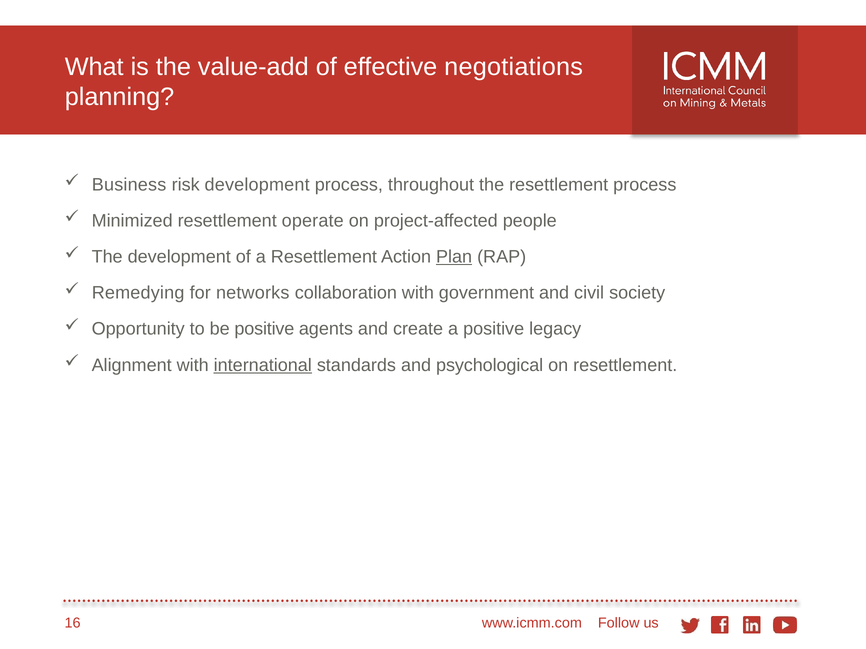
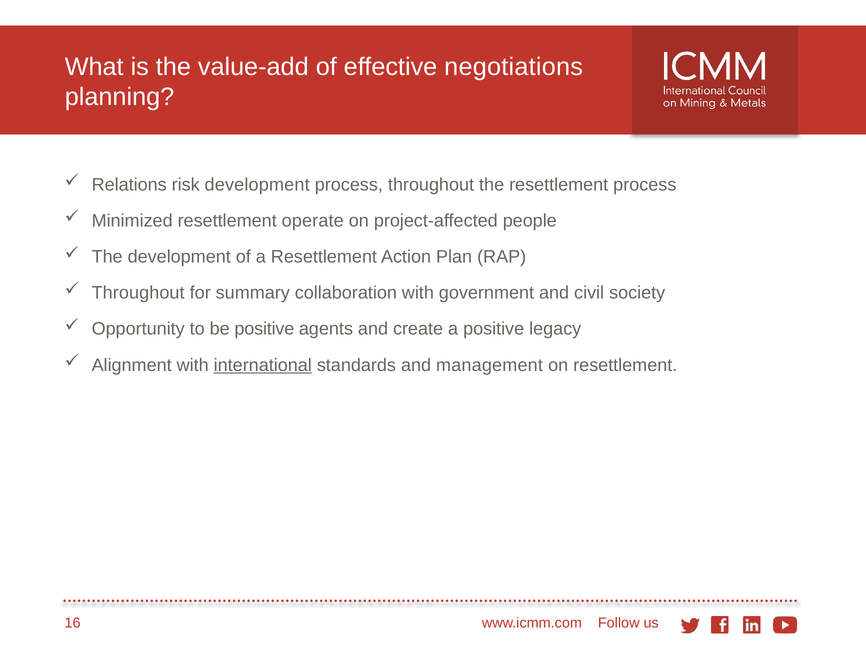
Business: Business -> Relations (129, 185)
Plan underline: present -> none (454, 257)
Remedying: Remedying -> Throughout (138, 293)
networks: networks -> summary (253, 293)
psychological: psychological -> management (490, 365)
